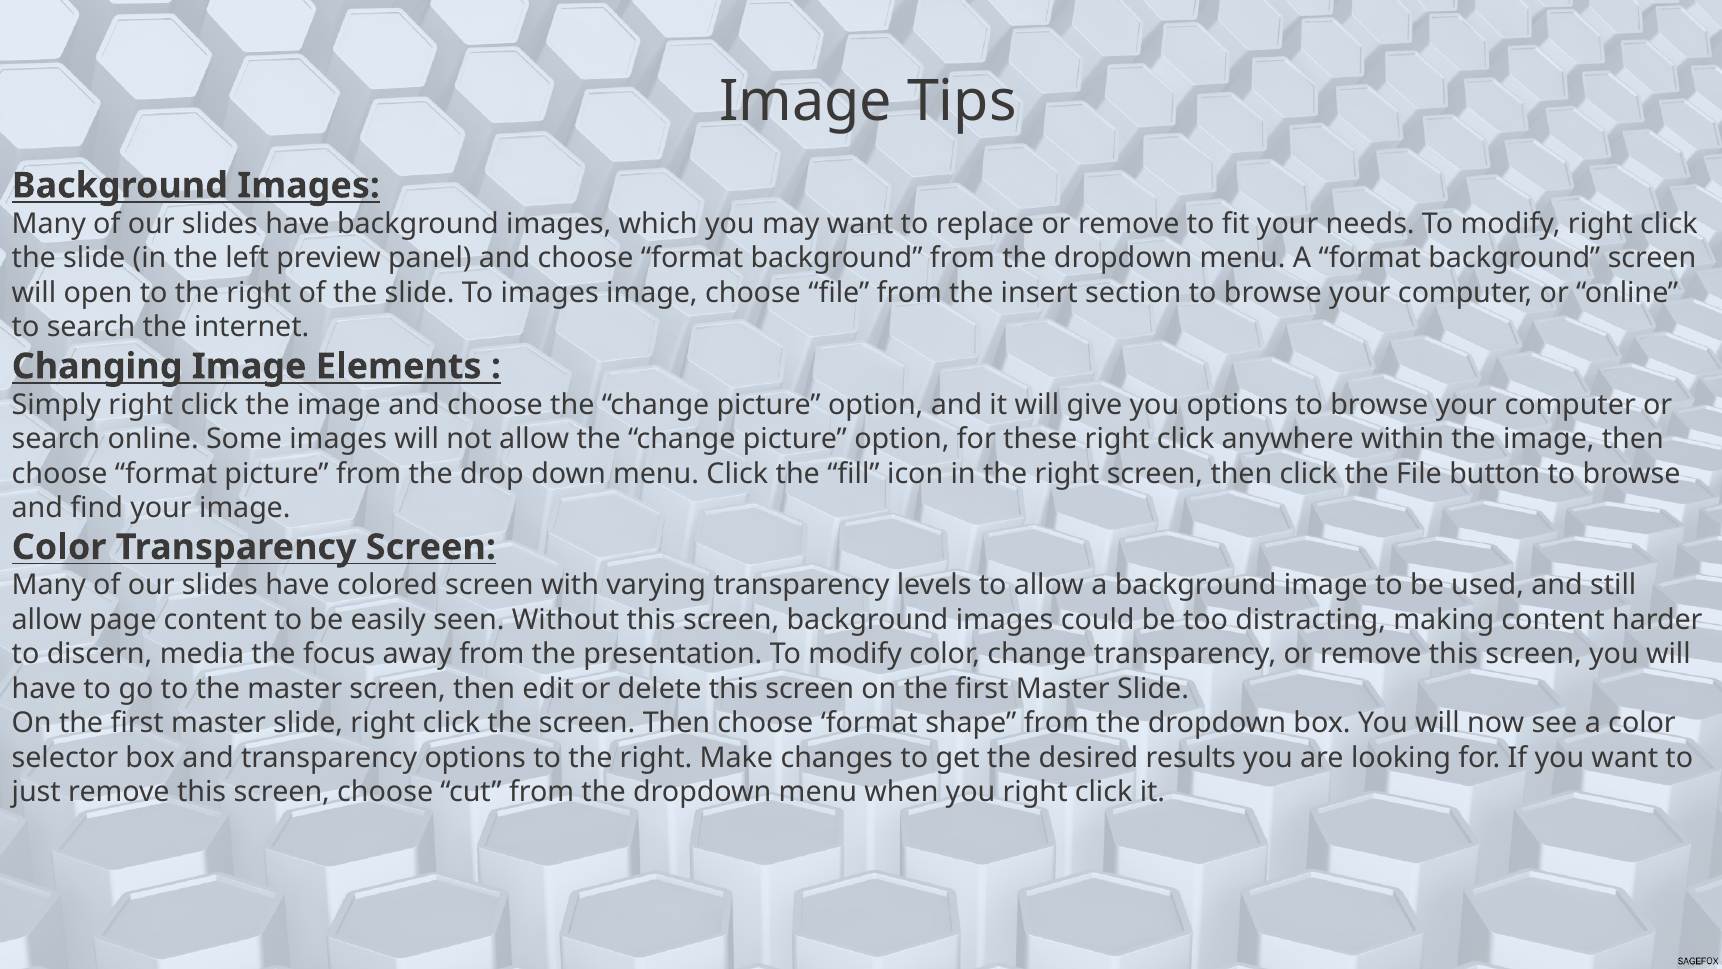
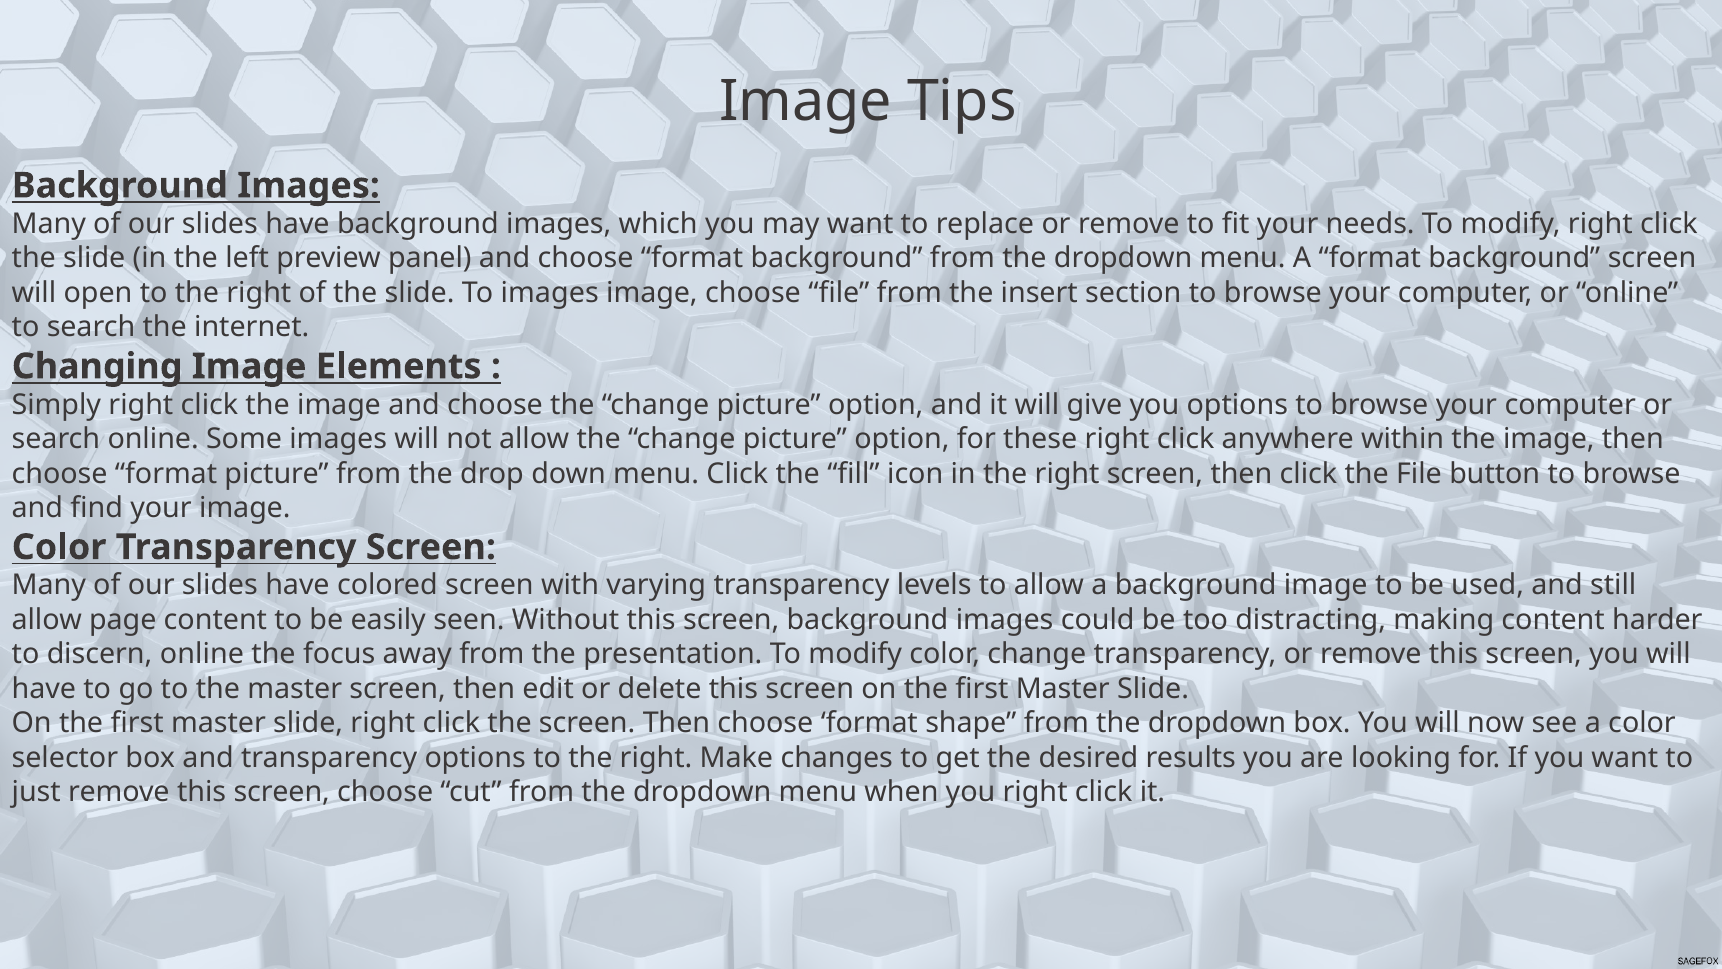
discern media: media -> online (202, 654)
